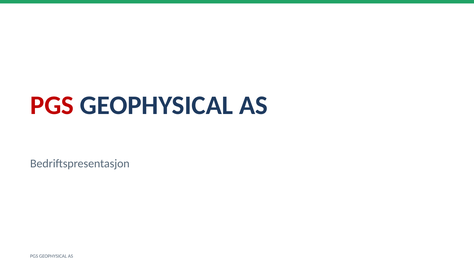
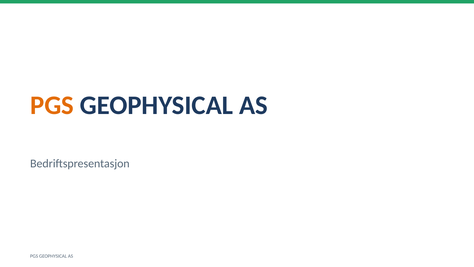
PGS colour: red -> orange (52, 105)
